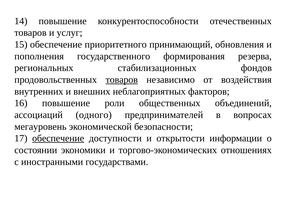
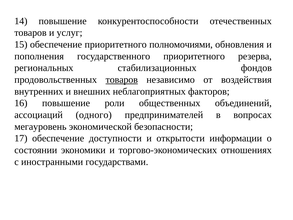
принимающий: принимающий -> полномочиями (181, 44)
государственного формирования: формирования -> приоритетного (194, 56)
обеспечение underline: present -> none (58, 138)
